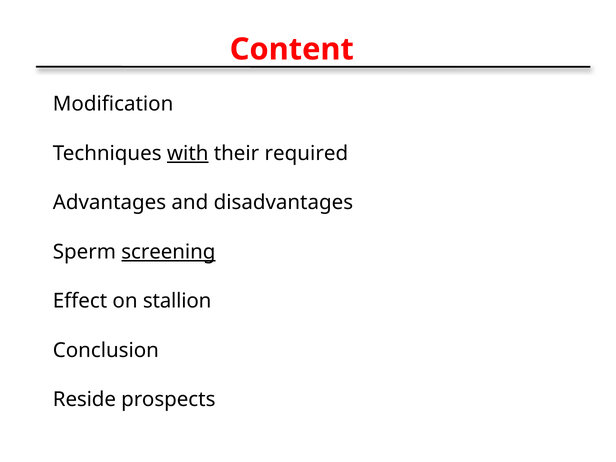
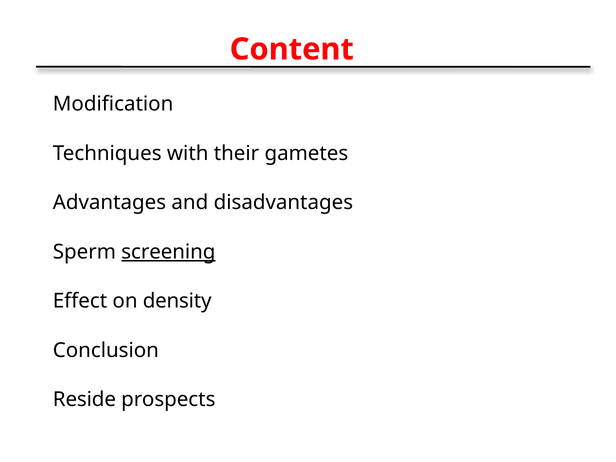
with underline: present -> none (188, 153)
required: required -> gametes (306, 153)
stallion: stallion -> density (177, 301)
